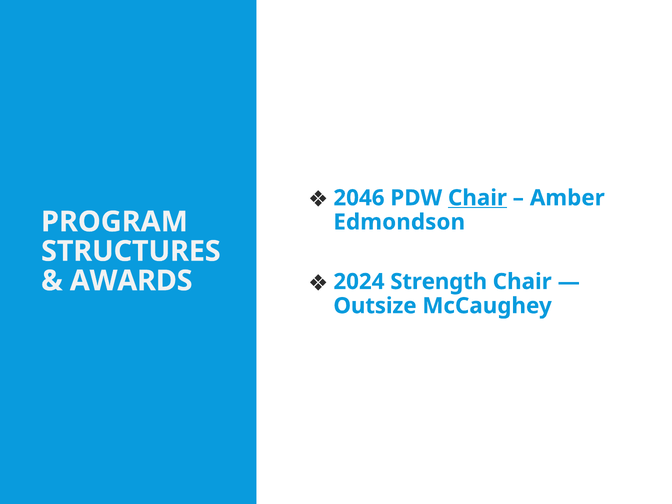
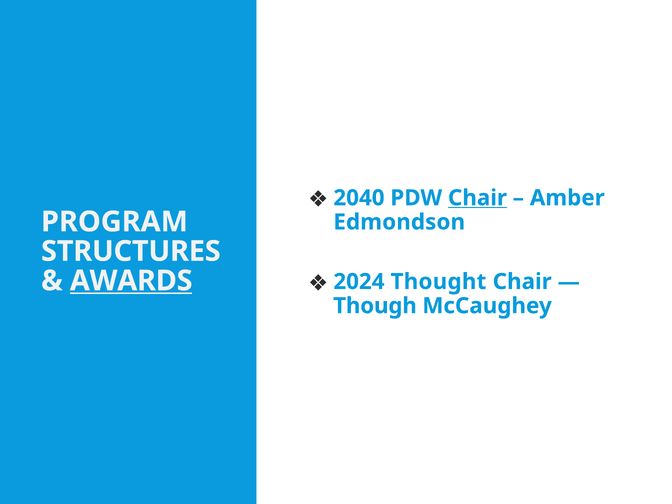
2046: 2046 -> 2040 (359, 198)
Strength: Strength -> Thought (438, 282)
AWARDS underline: none -> present (131, 281)
Outsize: Outsize -> Though (375, 306)
